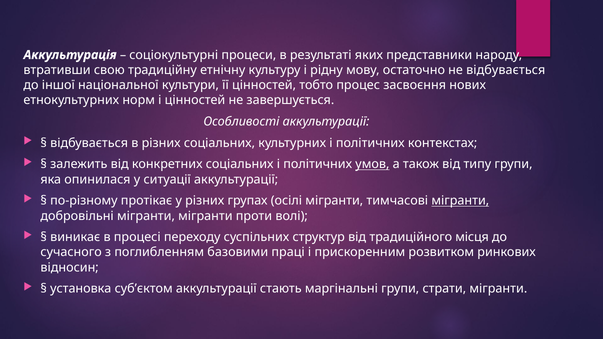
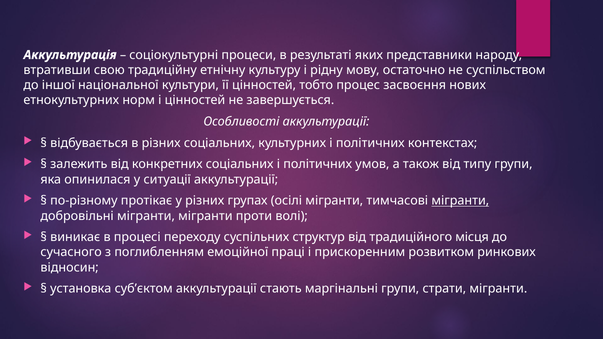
не відбувається: відбувається -> суспільством (506, 70)
умов underline: present -> none (372, 164)
базовими: базовими -> емоційної (238, 252)
